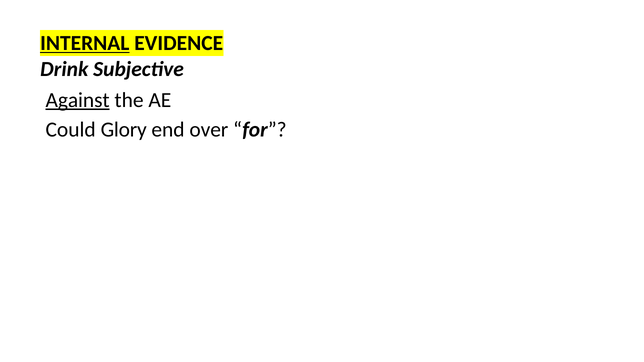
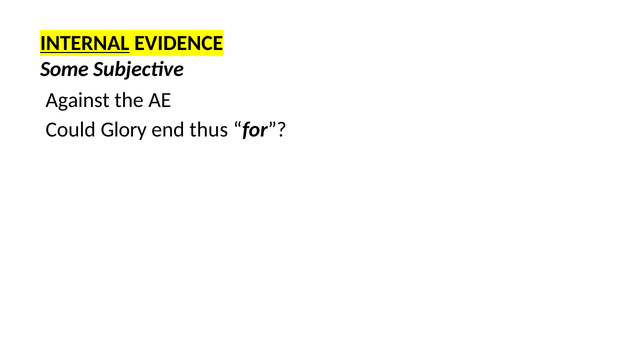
Drink: Drink -> Some (64, 69)
Against underline: present -> none (78, 100)
over: over -> thus (209, 130)
